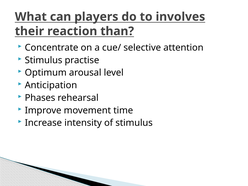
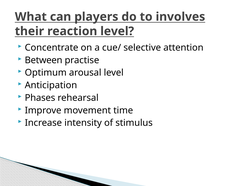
reaction than: than -> level (117, 31)
Stimulus: Stimulus -> Between (44, 60)
